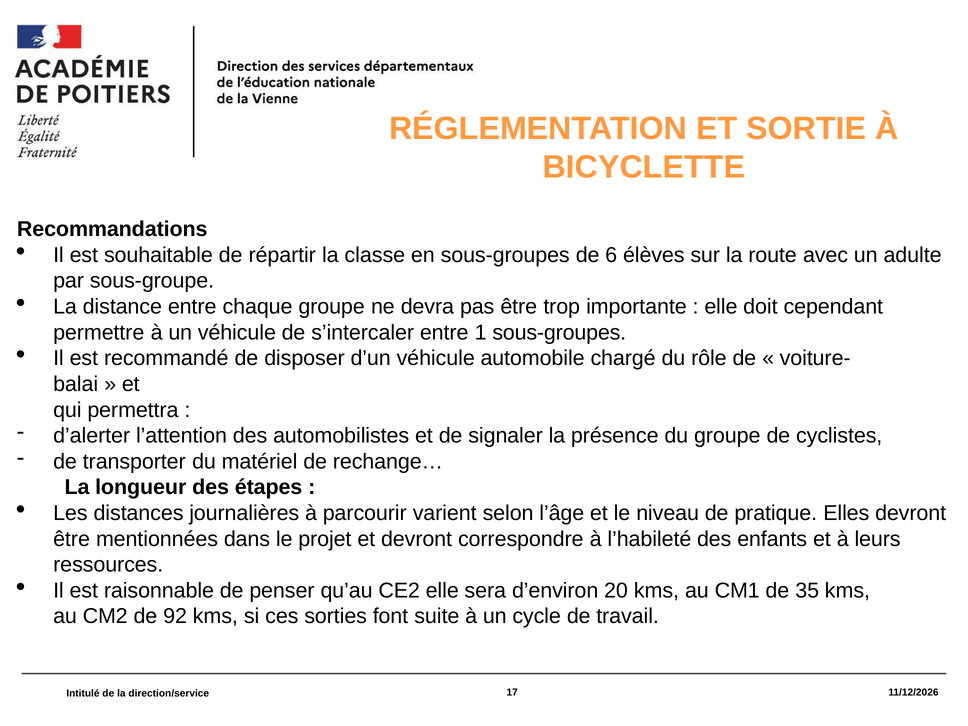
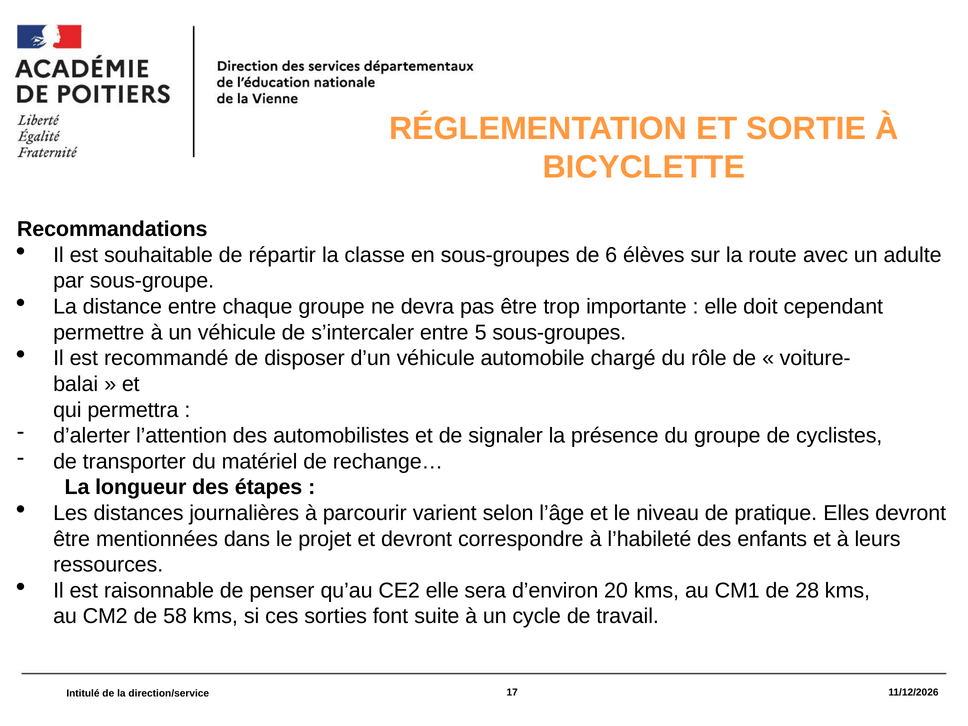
1: 1 -> 5 (481, 333)
35: 35 -> 28 (807, 591)
92: 92 -> 58 (175, 616)
